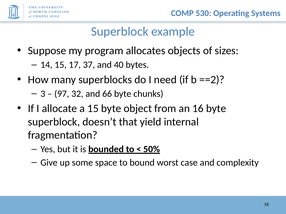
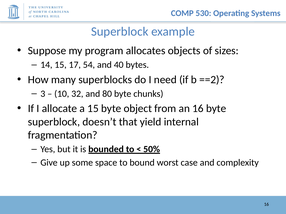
37: 37 -> 54 (89, 65)
97: 97 -> 10 (62, 94)
66: 66 -> 80 (107, 94)
